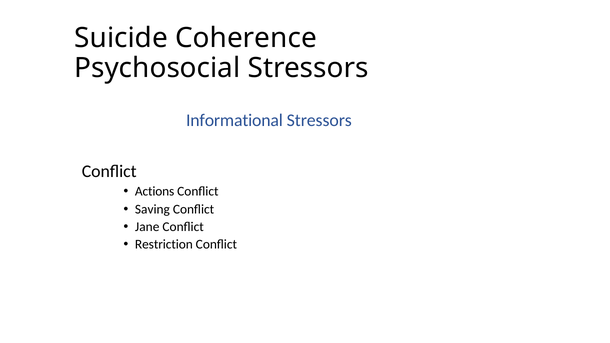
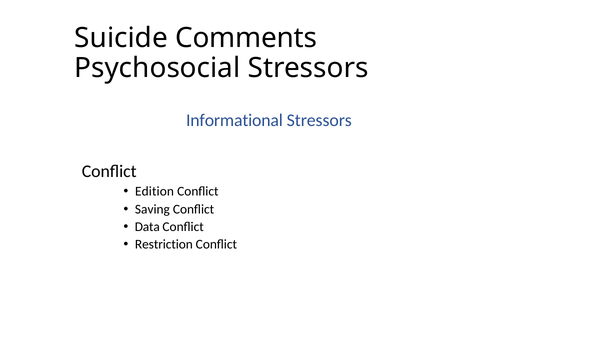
Coherence: Coherence -> Comments (246, 38)
Actions: Actions -> Edition (155, 192)
Jane: Jane -> Data (147, 227)
